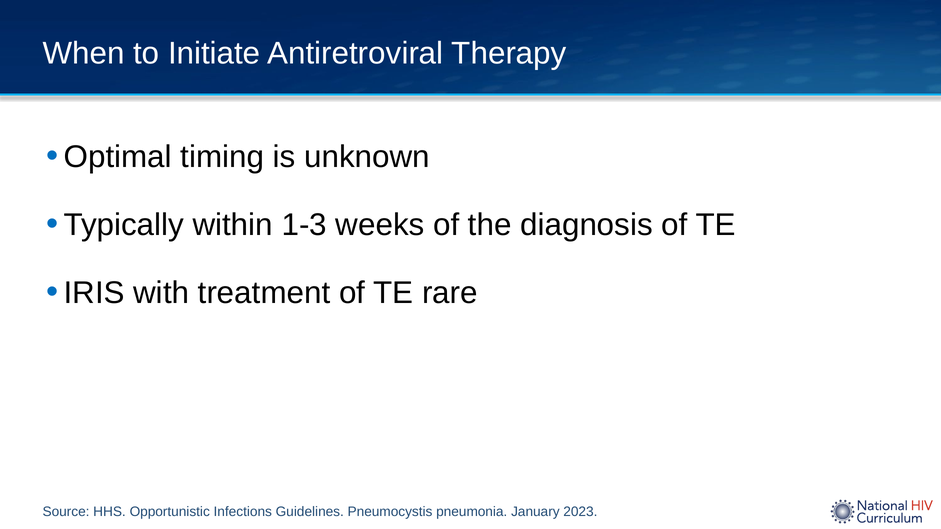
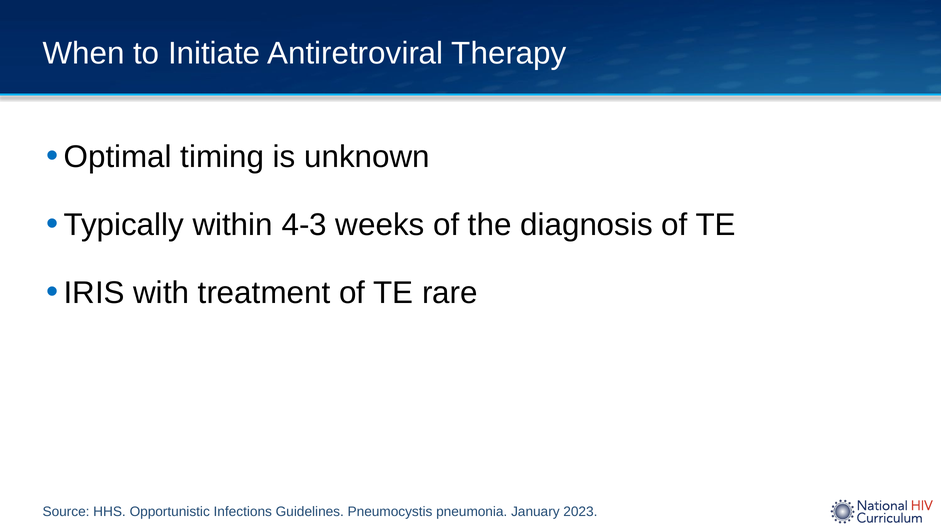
1-3: 1-3 -> 4-3 (304, 225)
